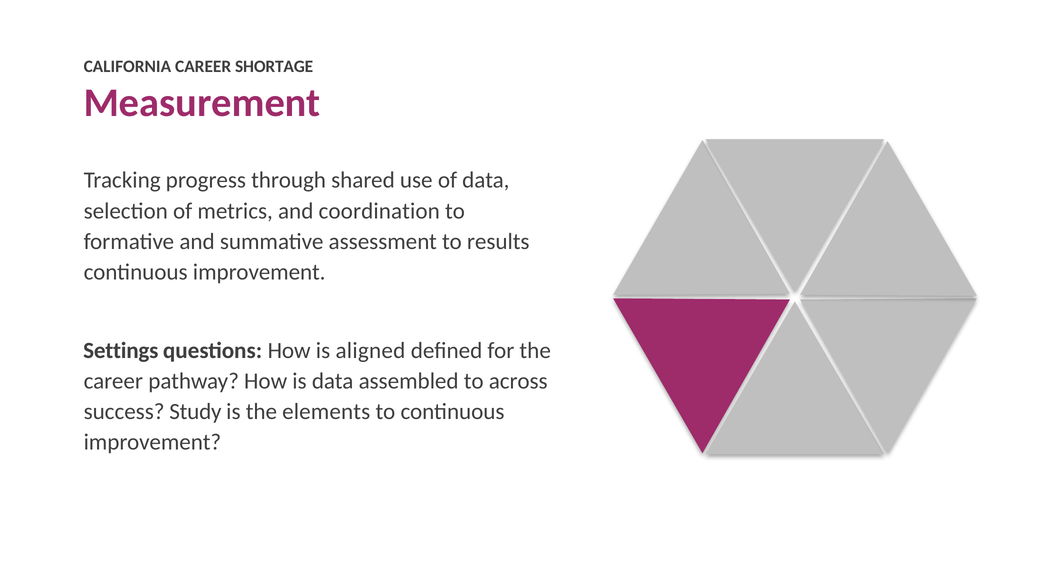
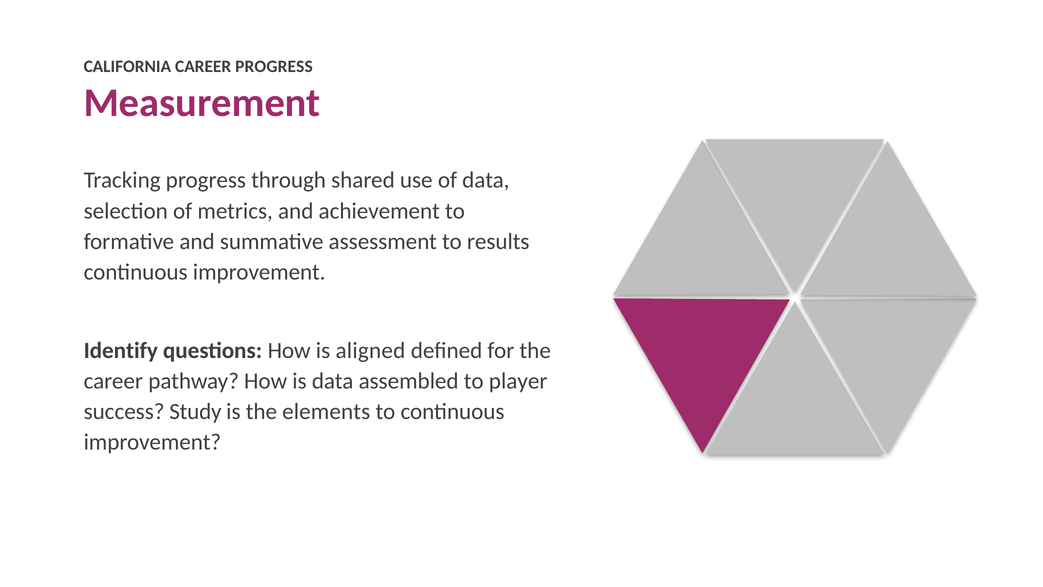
CAREER SHORTAGE: SHORTAGE -> PROGRESS (274, 66)
coordination: coordination -> achievement (379, 211)
Settings: Settings -> Identify (121, 350)
across: across -> player (518, 381)
